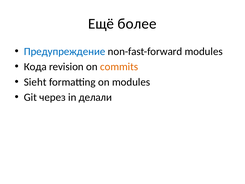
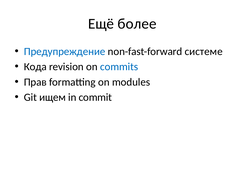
non-fast-forward modules: modules -> системе (204, 51)
commits colour: orange -> blue (119, 67)
Sieht: Sieht -> Прав (35, 82)
через: через -> ищем (53, 97)
делали: делали -> commit (95, 97)
